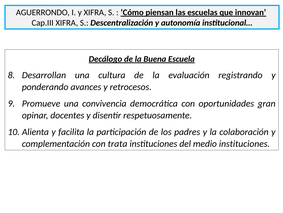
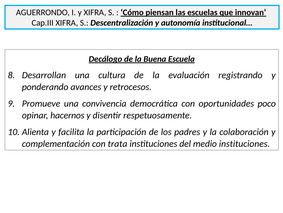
gran: gran -> poco (267, 103)
docentes: docentes -> hacernos (67, 115)
